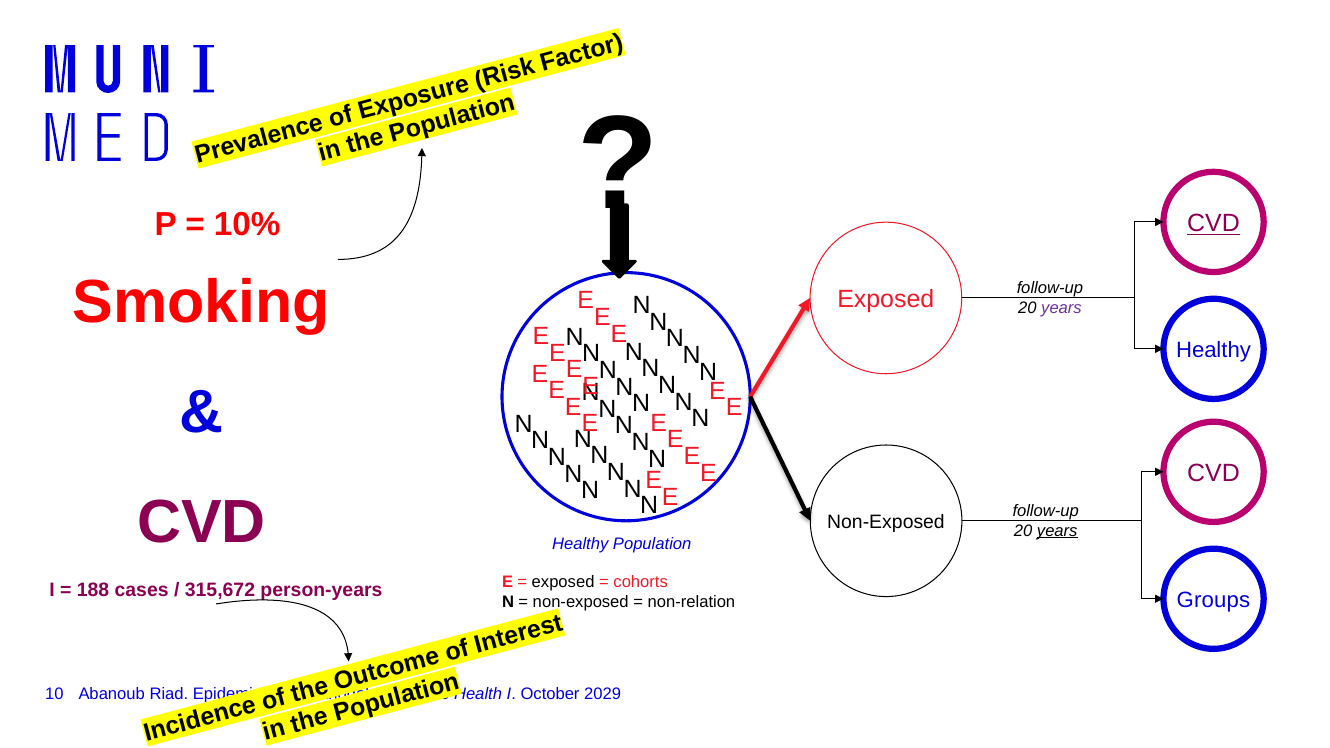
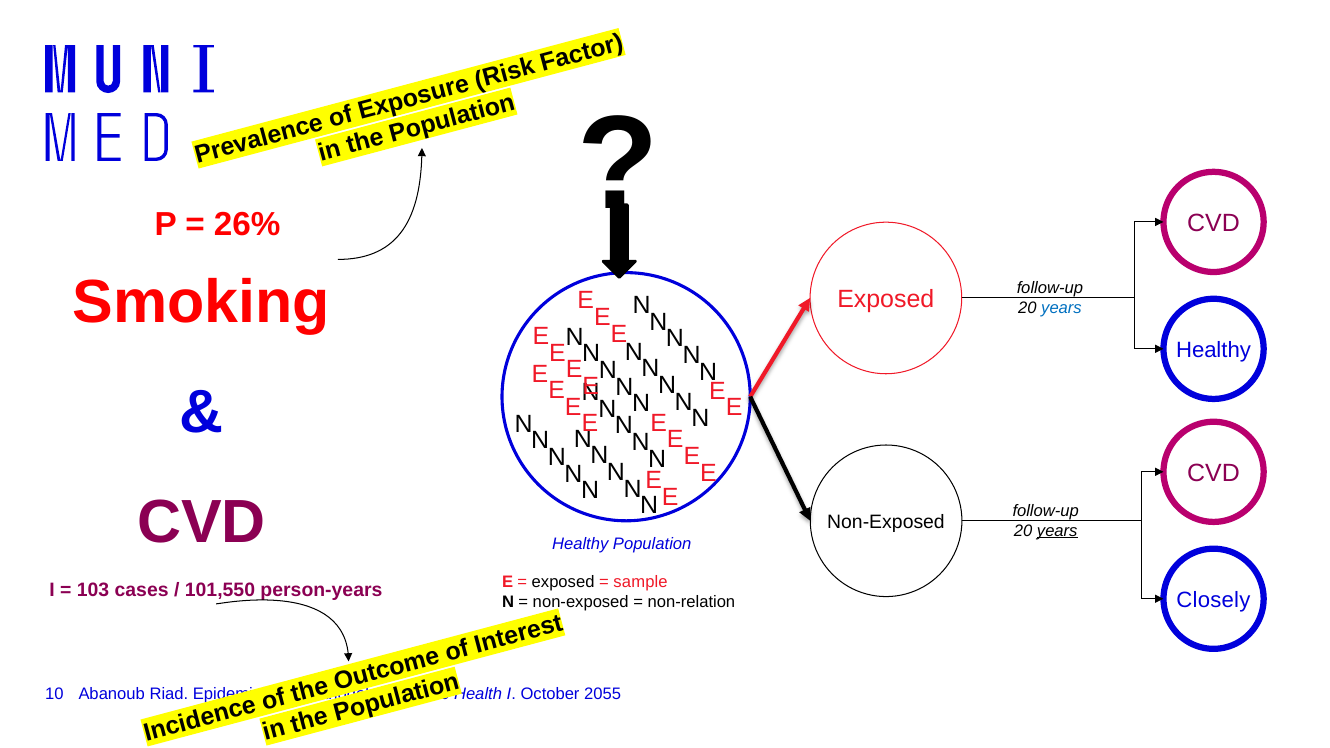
10%: 10% -> 26% (247, 225)
CVD underline: present -> none (1214, 224)
years colour: purple -> blue (1062, 308)
cohorts: cohorts -> sample (641, 582)
188: 188 -> 103 (93, 590)
315,672: 315,672 -> 101,550 (220, 590)
Groups: Groups -> Closely (1213, 600)
2029: 2029 -> 2055 (603, 694)
